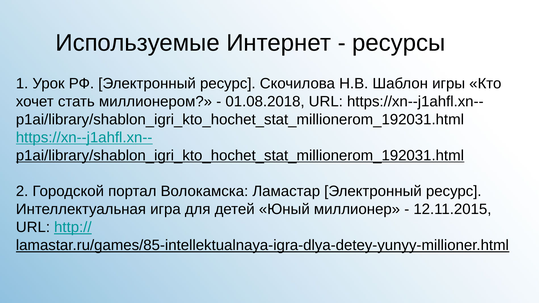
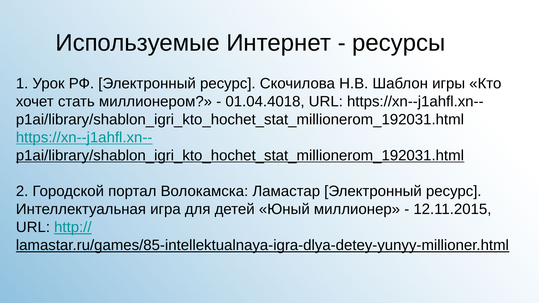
01.08.2018: 01.08.2018 -> 01.04.4018 (265, 102)
